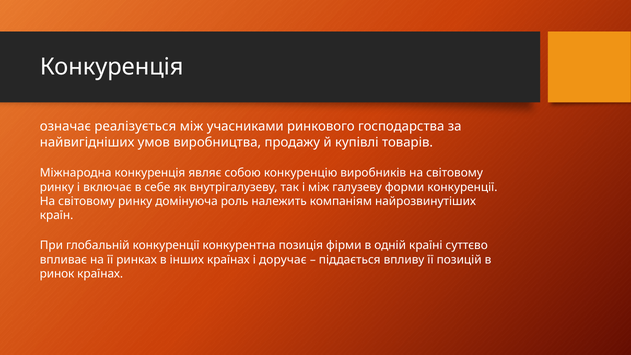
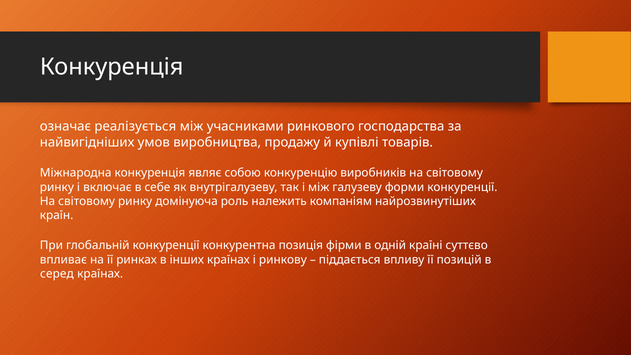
доручає: доручає -> ринкову (283, 260)
ринок: ринок -> серед (57, 274)
